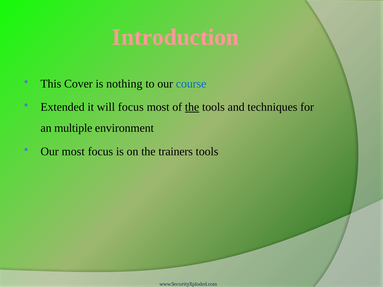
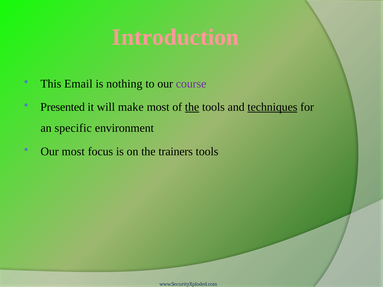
Cover: Cover -> Email (78, 84)
course colour: blue -> purple (191, 84)
Extended: Extended -> Presented (63, 107)
will focus: focus -> make (131, 107)
techniques underline: none -> present (272, 107)
multiple: multiple -> specific (73, 128)
